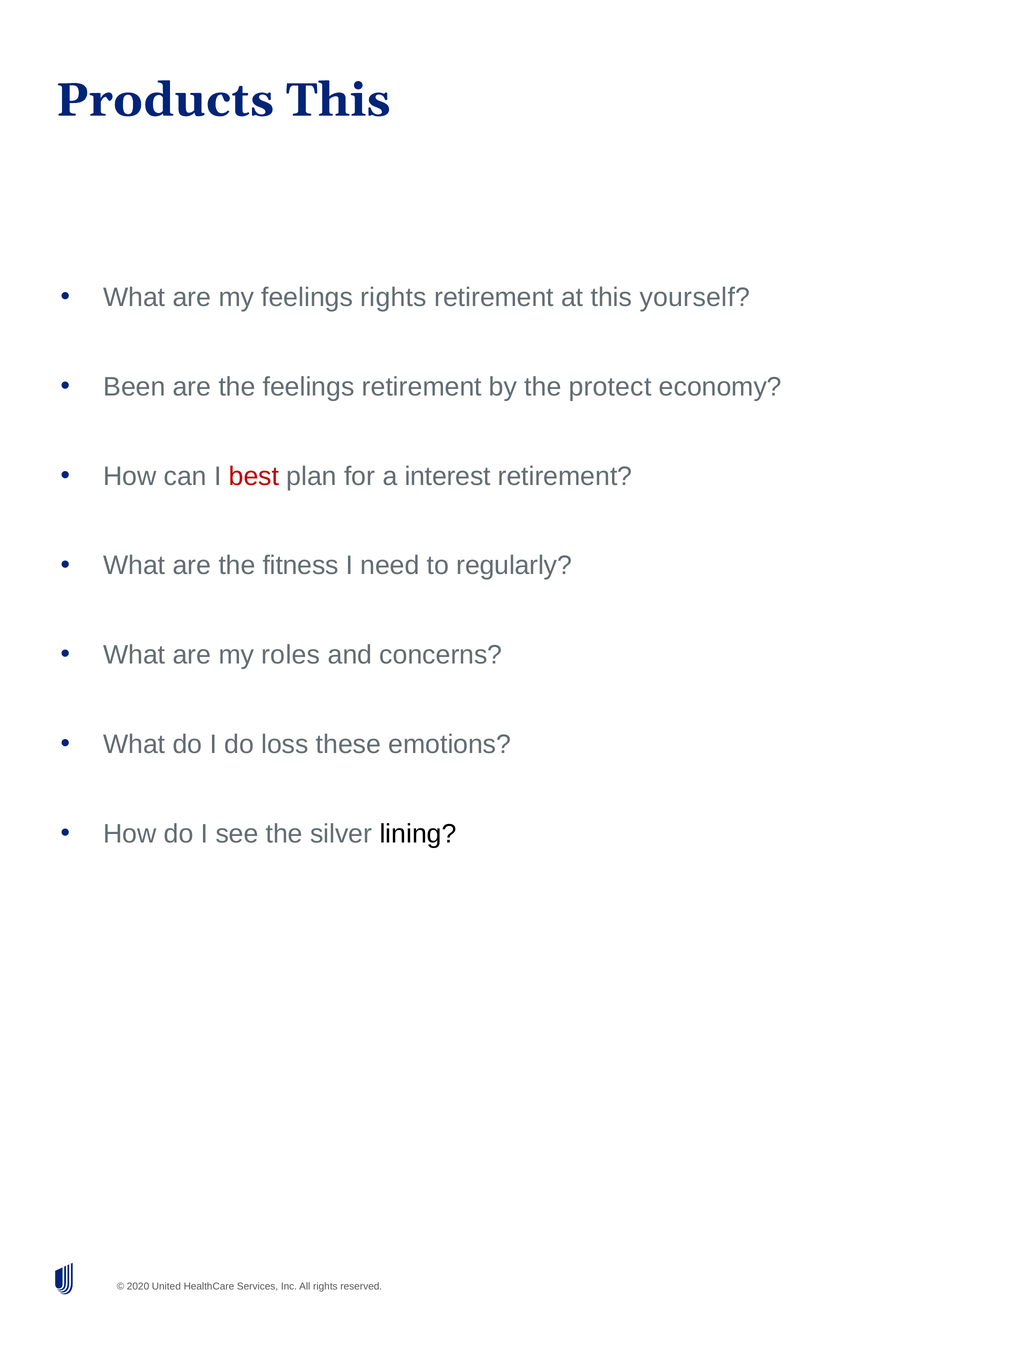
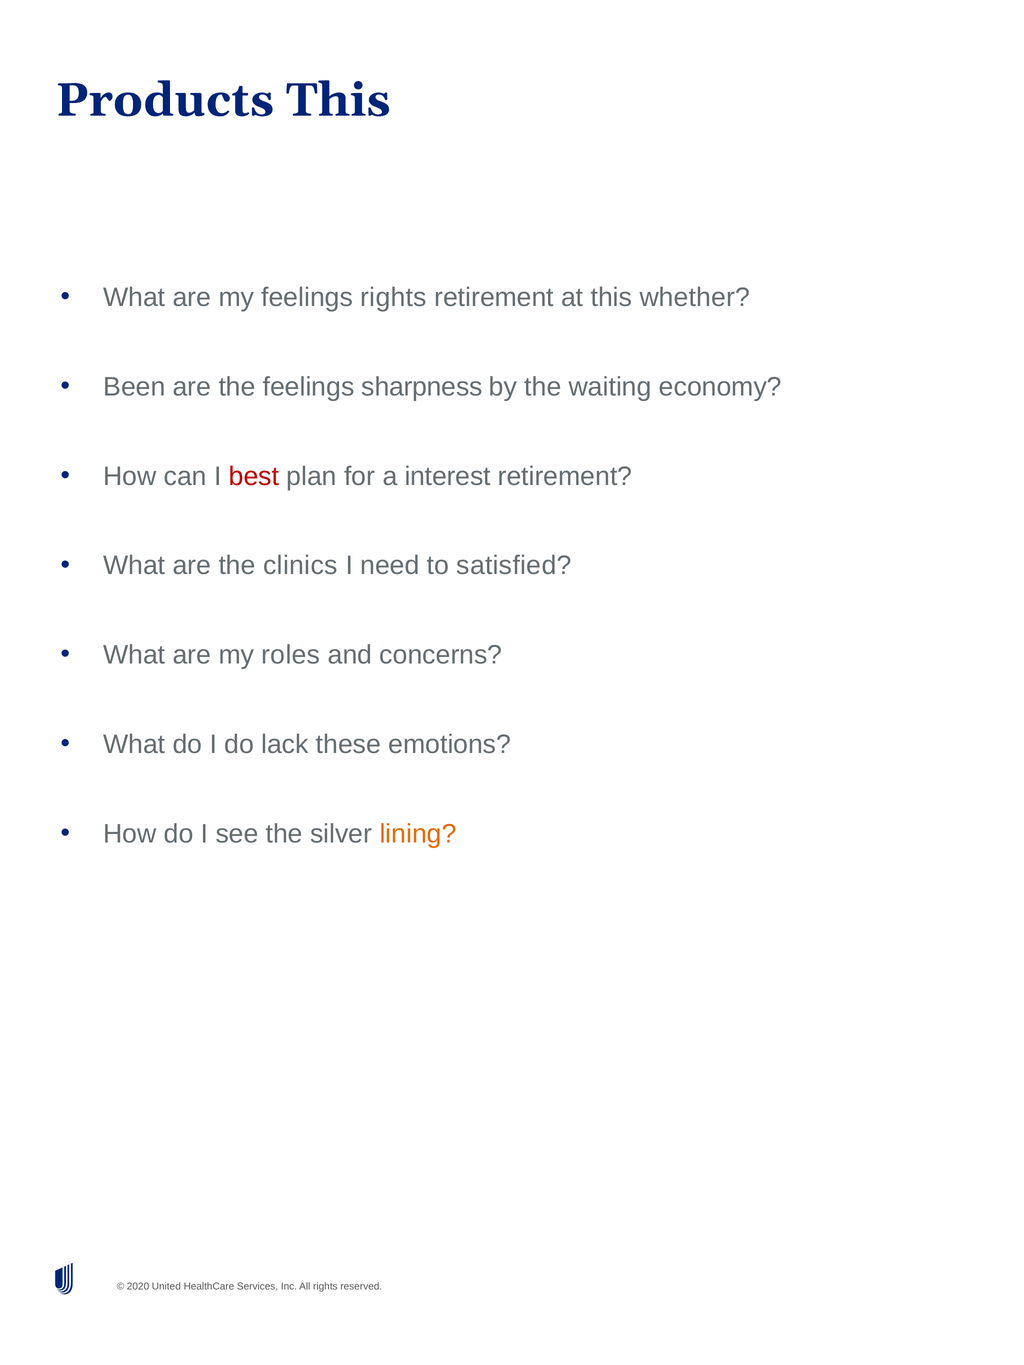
yourself: yourself -> whether (695, 297)
feelings retirement: retirement -> sharpness (422, 387)
protect: protect -> waiting (610, 387)
fitness: fitness -> clinics (300, 566)
regularly: regularly -> satisfied (514, 566)
loss: loss -> lack (285, 745)
lining colour: black -> orange (418, 834)
